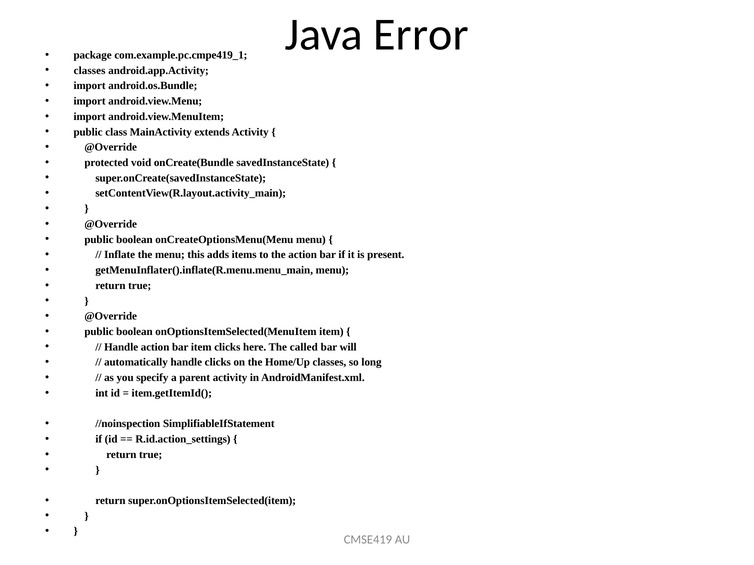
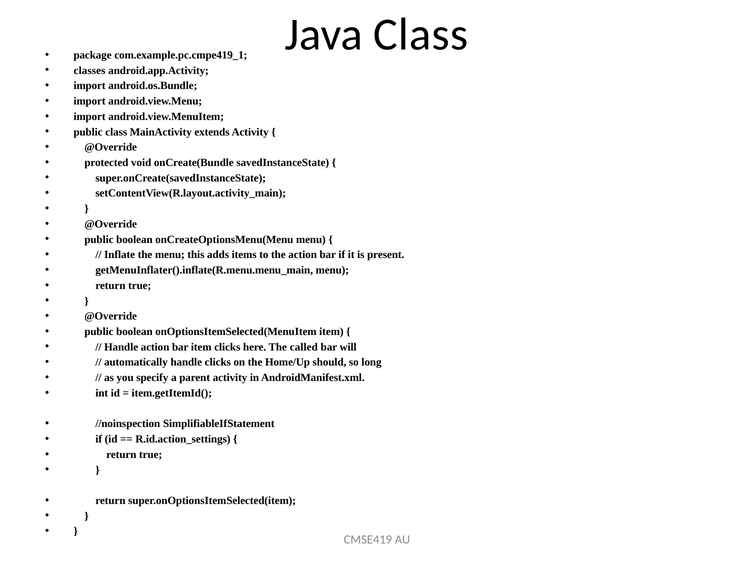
Java Error: Error -> Class (421, 35)
Home/Up classes: classes -> should (329, 363)
